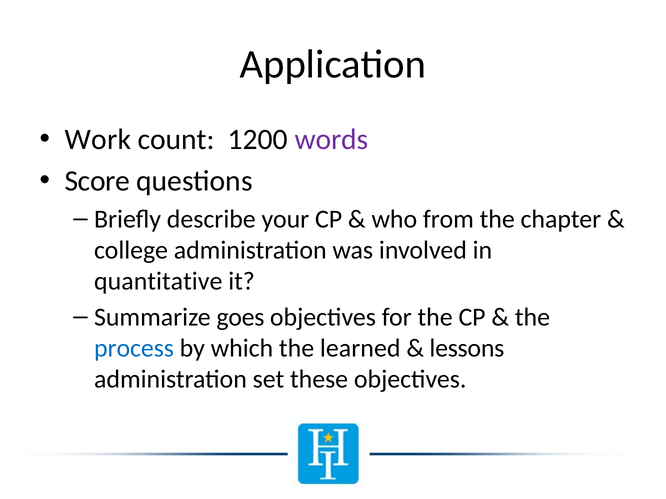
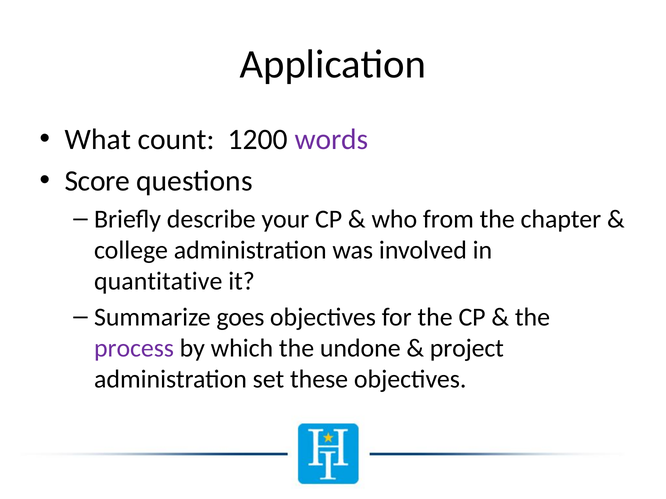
Work: Work -> What (98, 140)
process colour: blue -> purple (134, 349)
learned: learned -> undone (360, 349)
lessons: lessons -> project (467, 349)
